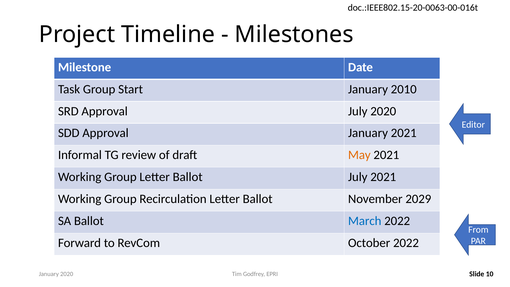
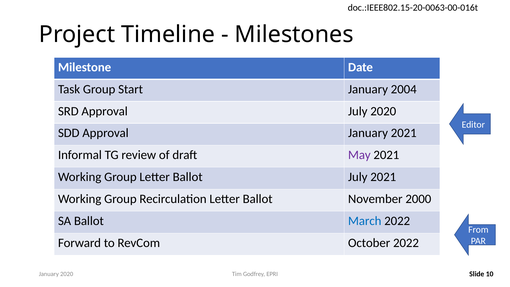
2010: 2010 -> 2004 (404, 89)
May colour: orange -> purple (359, 155)
2029: 2029 -> 2000 (418, 199)
